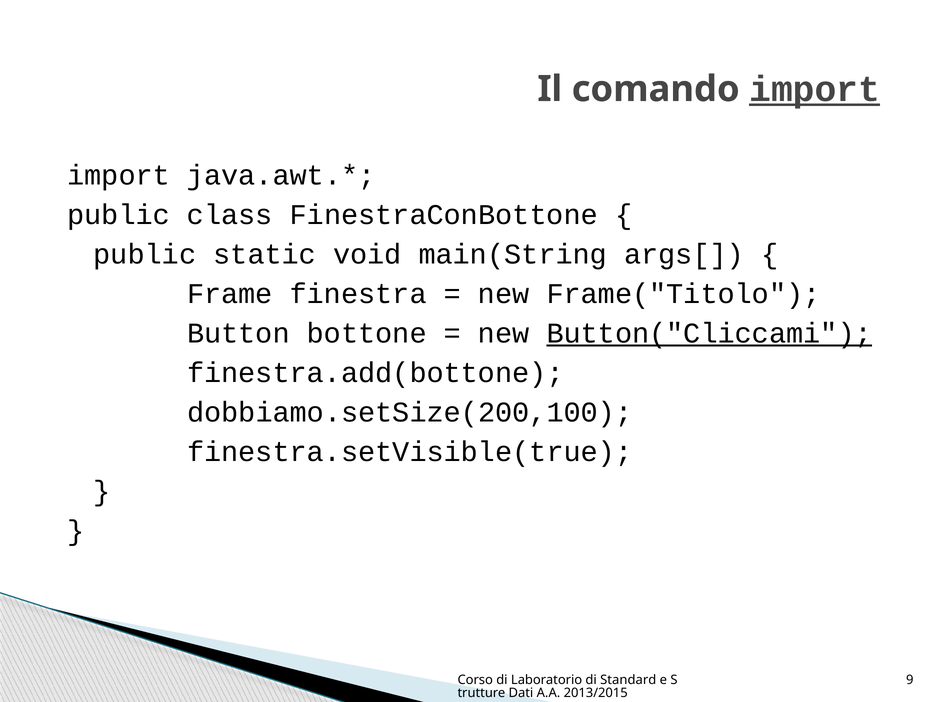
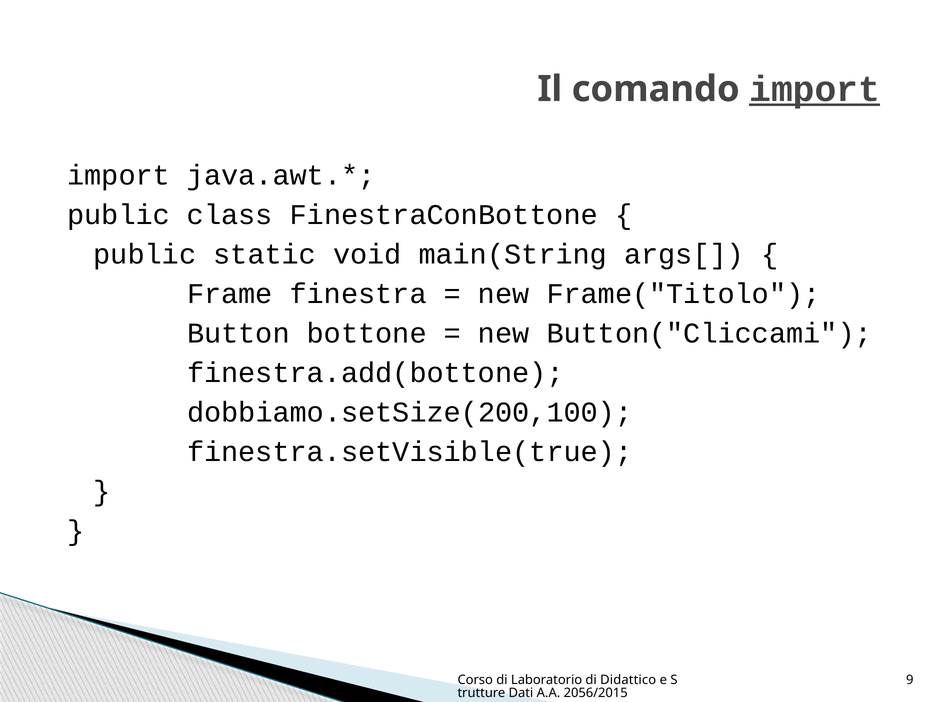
Button("Cliccami underline: present -> none (709, 333)
Standard: Standard -> Didattico (628, 680)
2013/2015: 2013/2015 -> 2056/2015 (596, 693)
